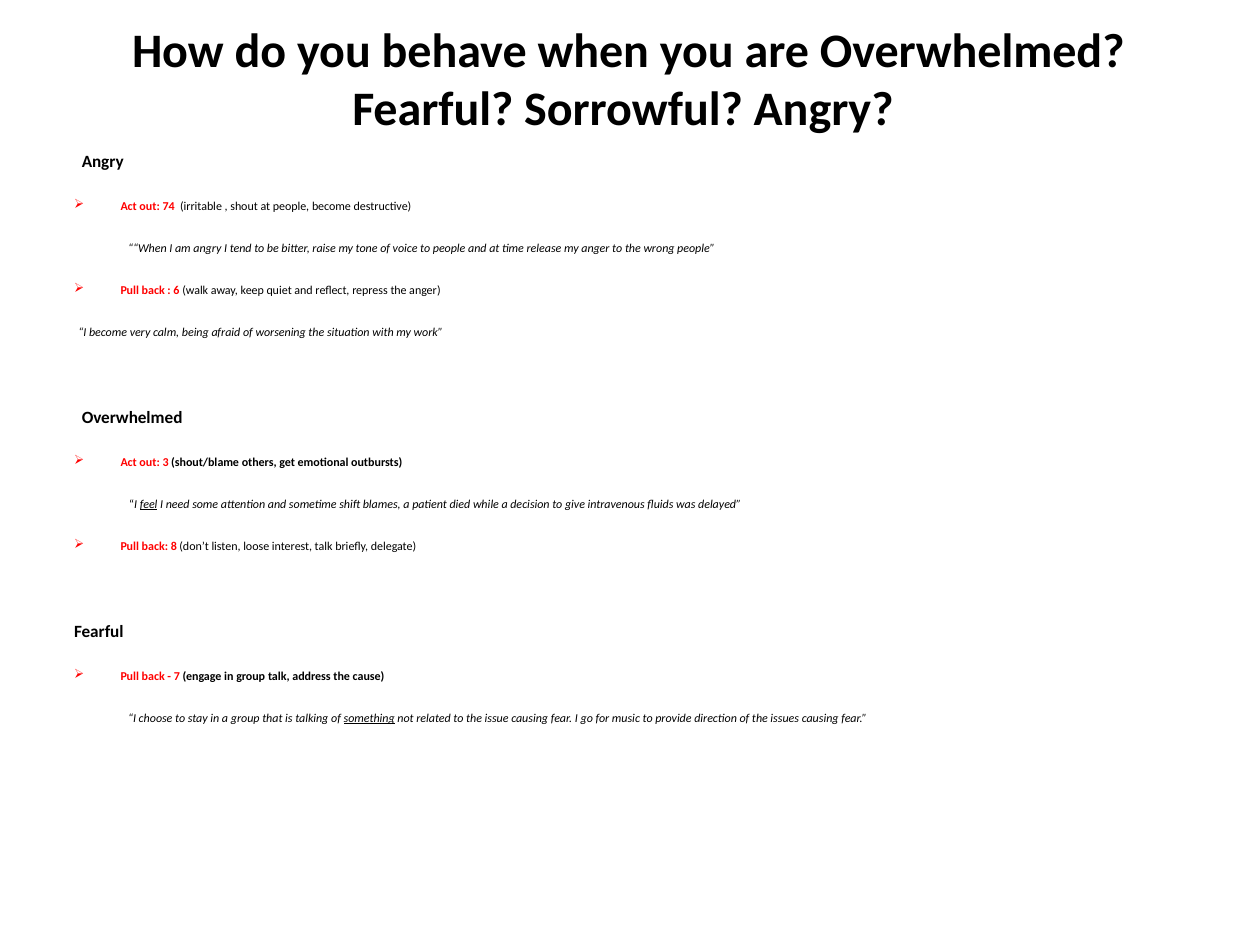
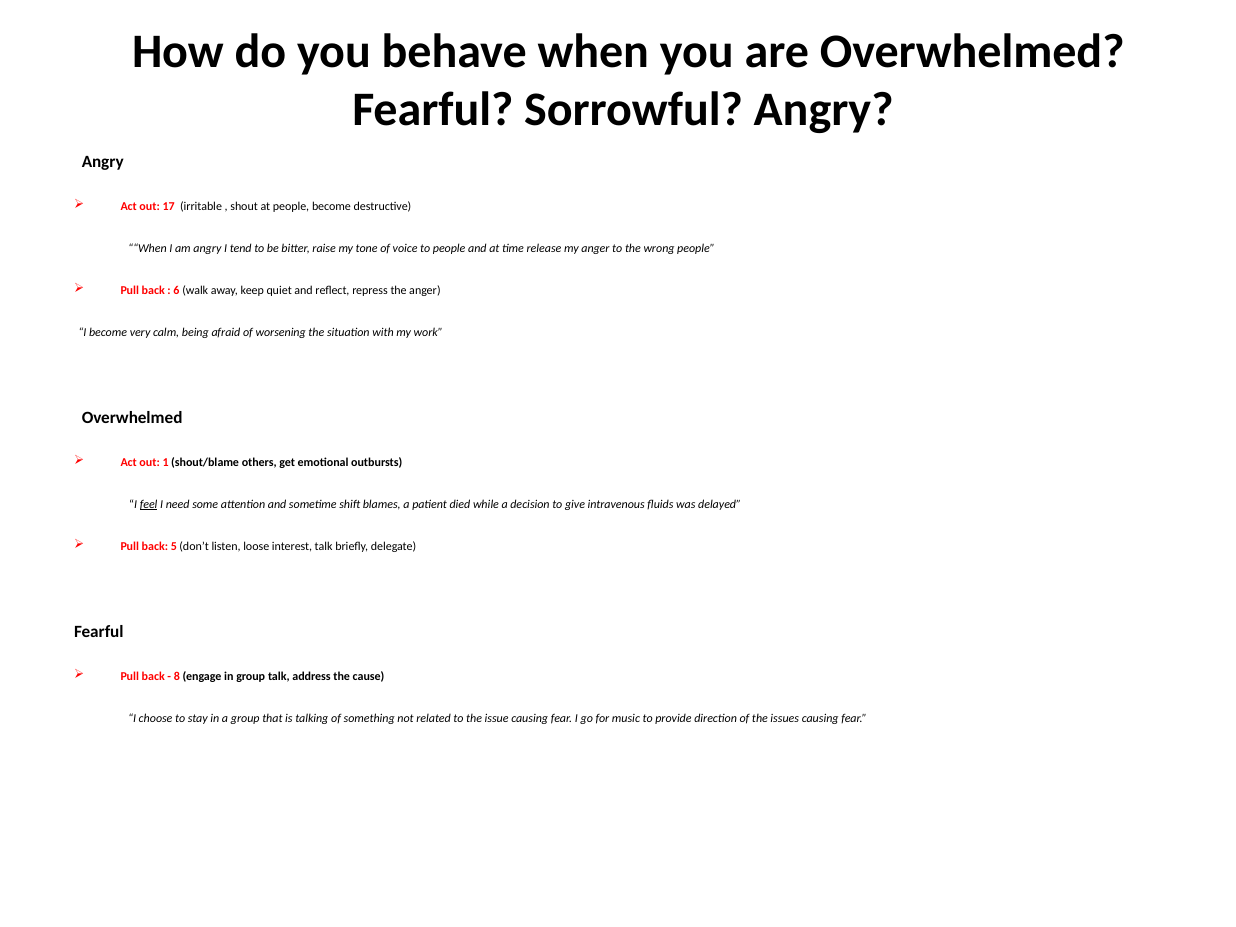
74: 74 -> 17 (169, 206)
3: 3 -> 1 (166, 462)
8: 8 -> 5 (174, 546)
7: 7 -> 8 (177, 677)
something underline: present -> none (369, 718)
